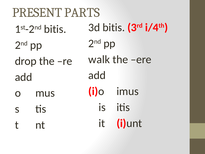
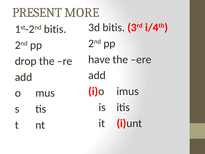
PARTS: PARTS -> MORE (82, 13)
walk: walk -> have (99, 59)
